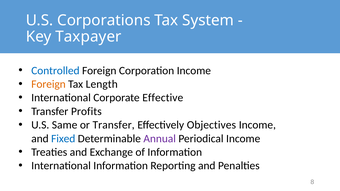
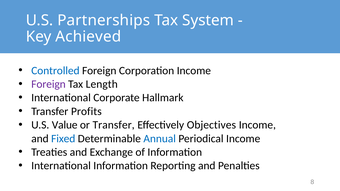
Corporations: Corporations -> Partnerships (104, 20)
Taxpayer: Taxpayer -> Achieved (88, 37)
Foreign colour: orange -> purple (48, 84)
Effective: Effective -> Hallmark (163, 98)
Same: Same -> Value (65, 125)
Annual colour: purple -> blue (160, 139)
